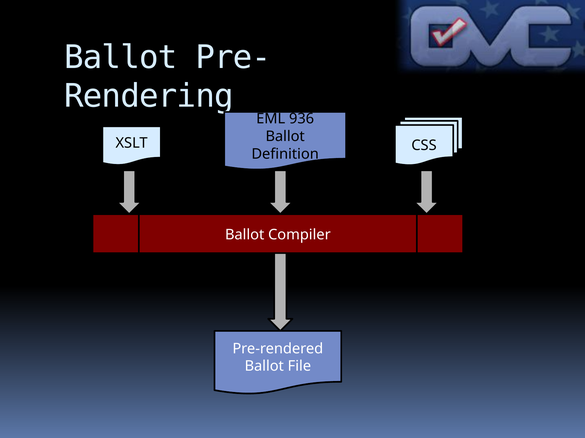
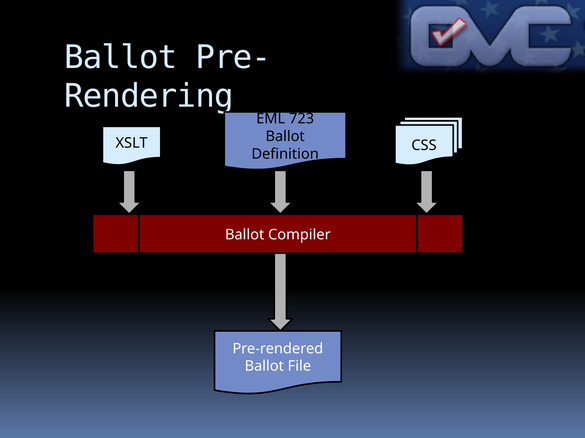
936: 936 -> 723 (302, 119)
